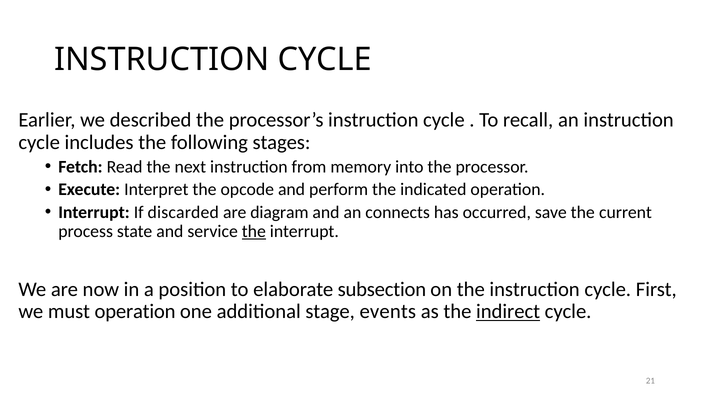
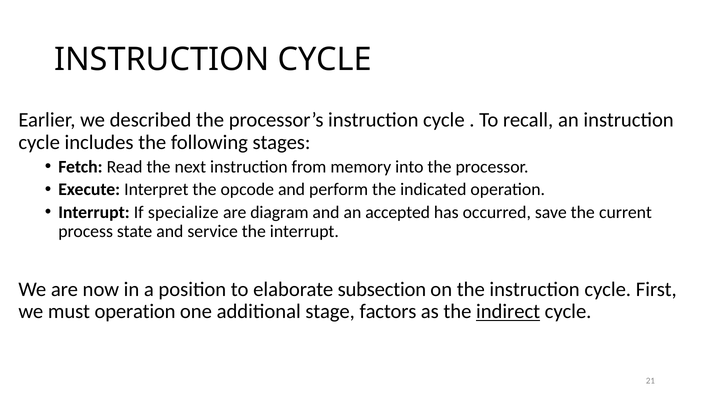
discarded: discarded -> specialize (183, 212)
connects: connects -> accepted (398, 212)
the underline: present -> none (254, 231)
events: events -> factors (388, 311)
